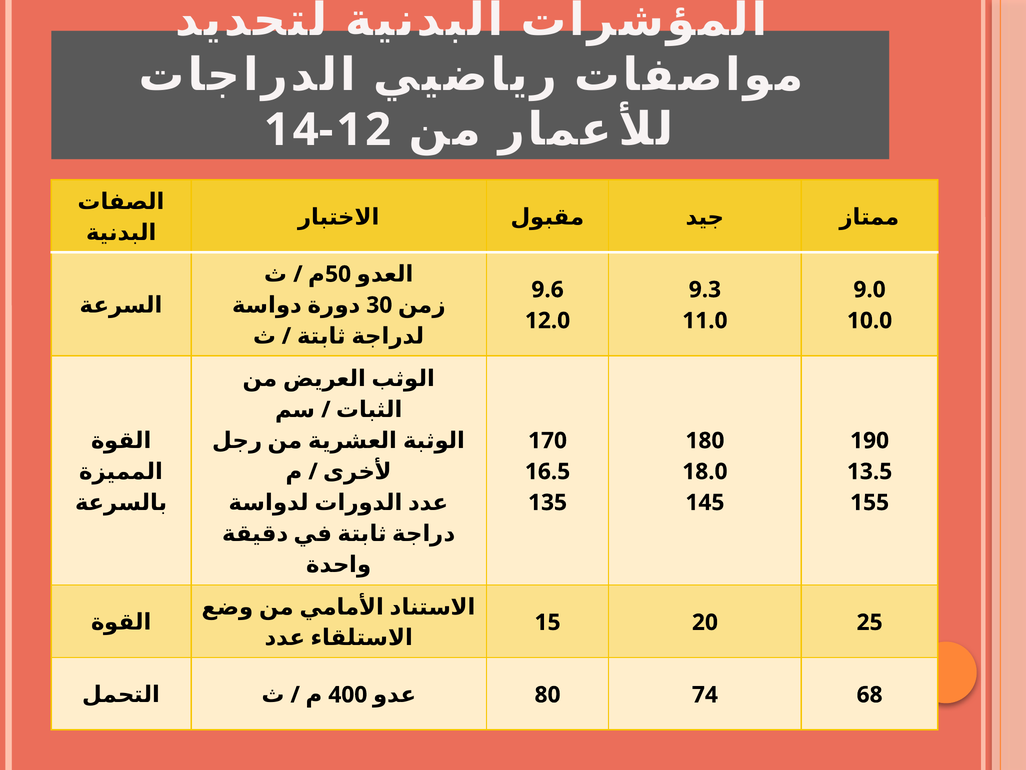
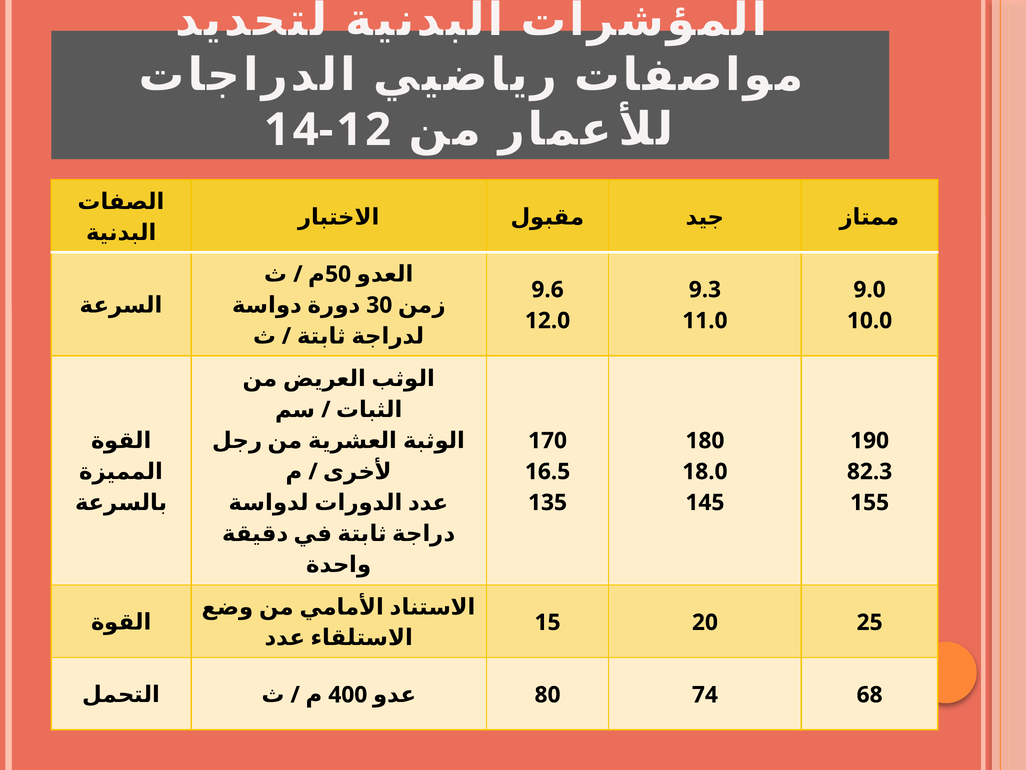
13.5: 13.5 -> 82.3 (870, 471)
